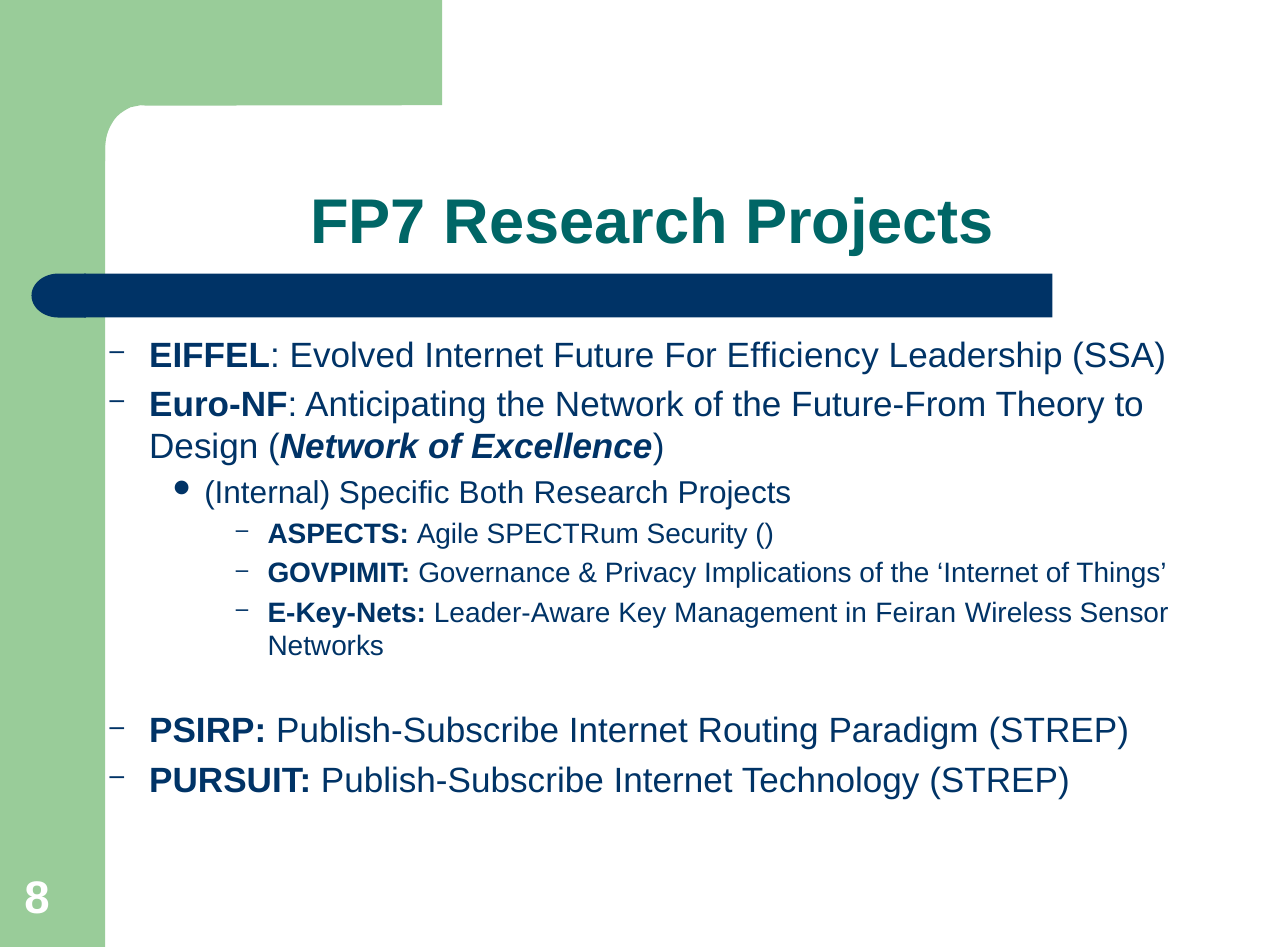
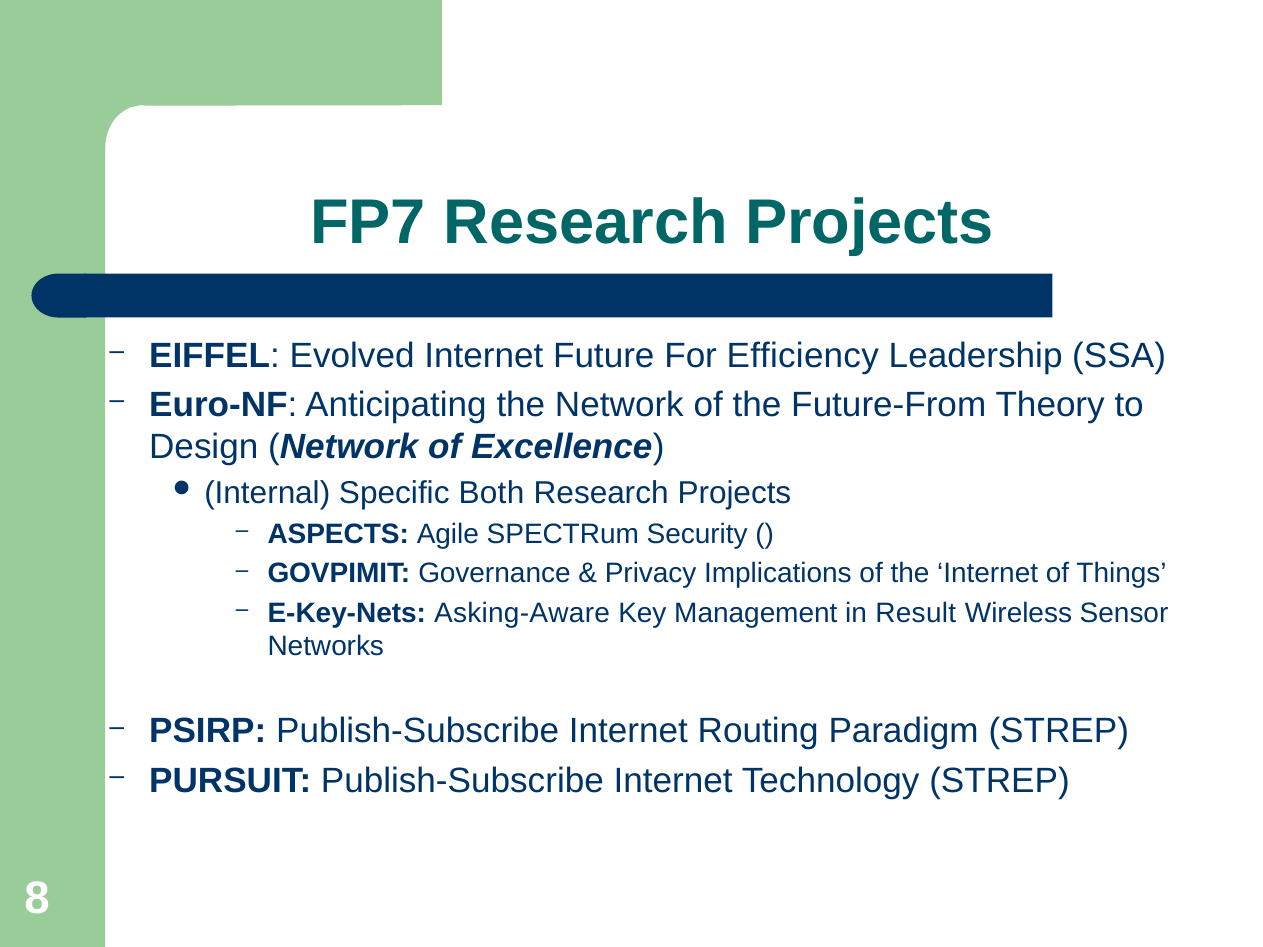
Leader-Aware: Leader-Aware -> Asking-Aware (522, 613)
Feiran: Feiran -> Result (916, 613)
